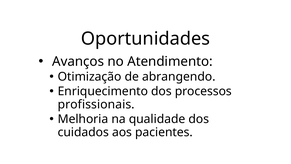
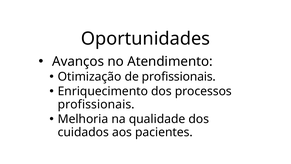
de abrangendo: abrangendo -> profissionais (179, 77)
